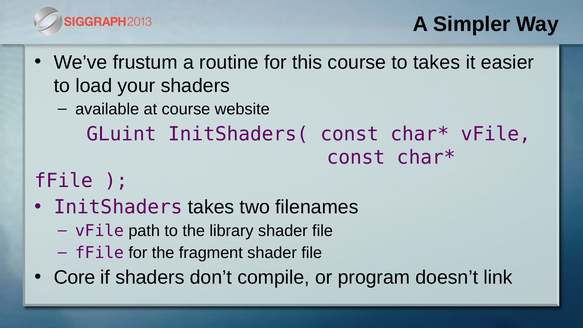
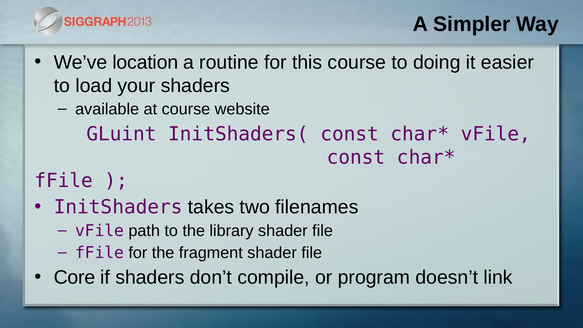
frustum: frustum -> location (145, 62)
to takes: takes -> doing (437, 62)
